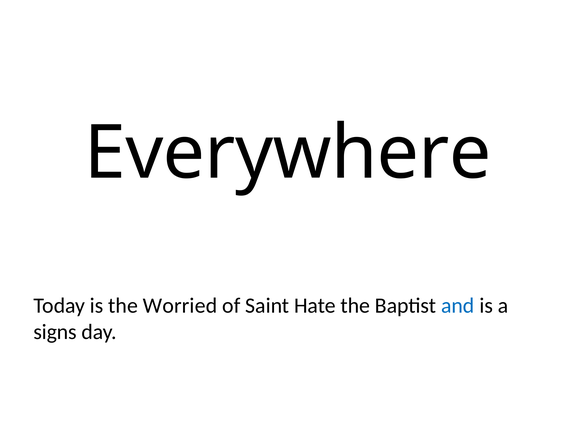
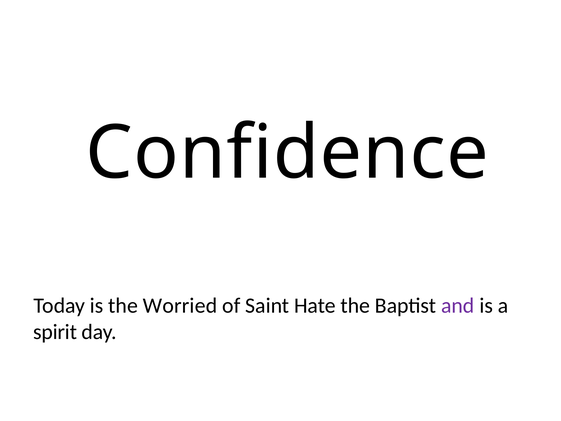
Everywhere: Everywhere -> Confidence (287, 153)
and colour: blue -> purple (458, 306)
signs: signs -> spirit (55, 332)
